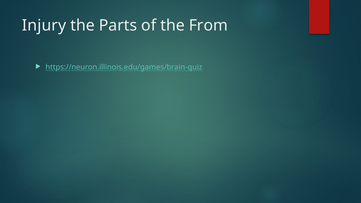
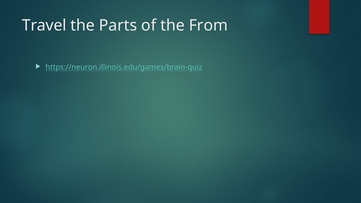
Injury: Injury -> Travel (44, 25)
